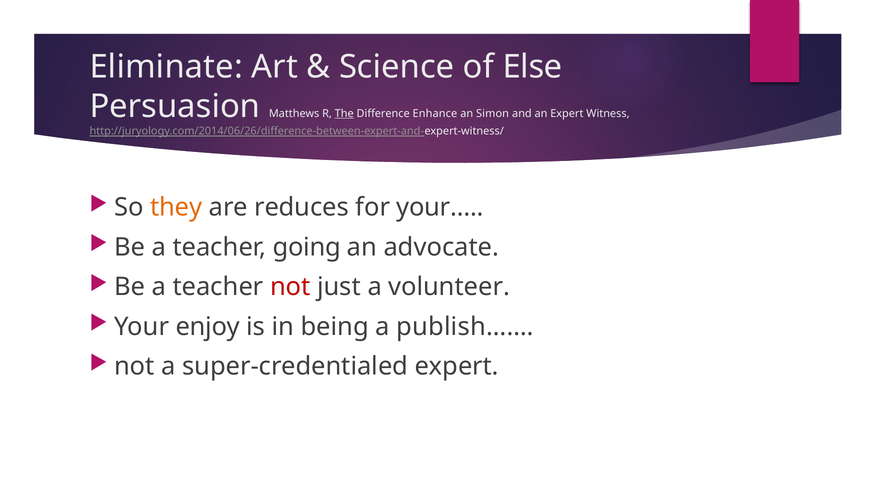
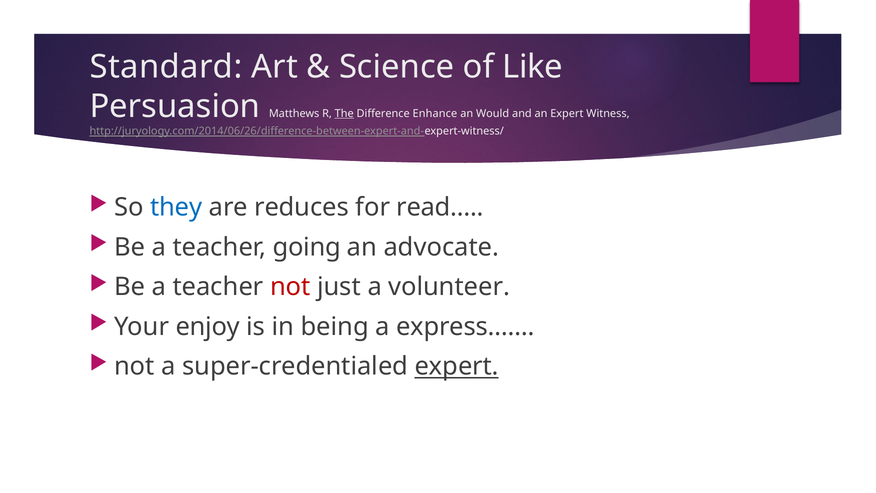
Eliminate: Eliminate -> Standard (166, 67)
Else: Else -> Like (533, 67)
Simon: Simon -> Would (493, 113)
they colour: orange -> blue (176, 207)
your…: your… -> read… (440, 207)
publish……: publish…… -> express…… (465, 327)
expert underline: none -> present (457, 366)
